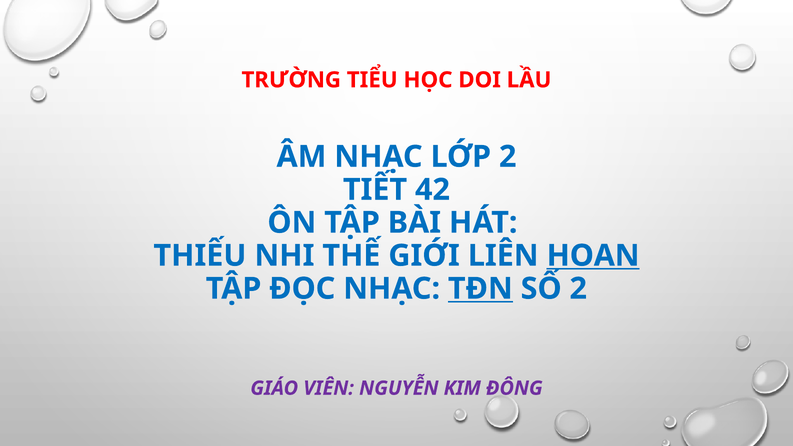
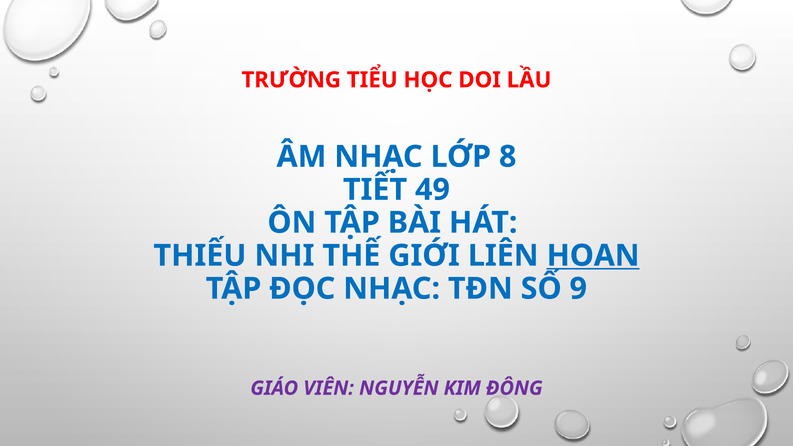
LỚP 2: 2 -> 8 (508, 157)
42: 42 -> 49 (432, 190)
TĐN underline: present -> none (480, 289)
SỐ 2: 2 -> 9 (578, 289)
